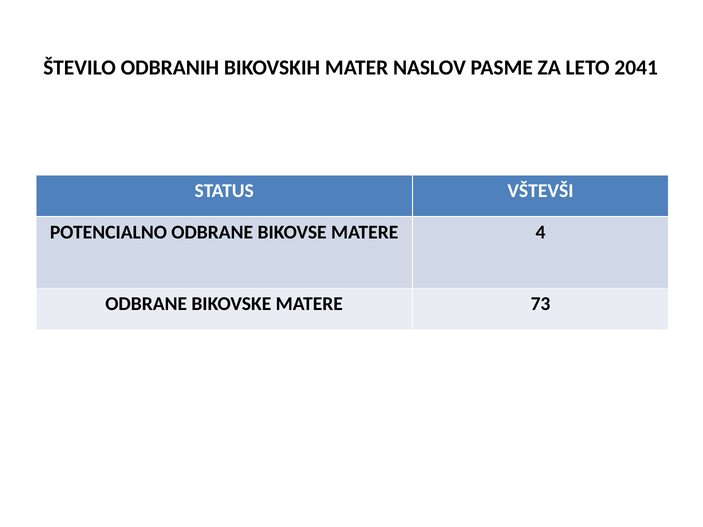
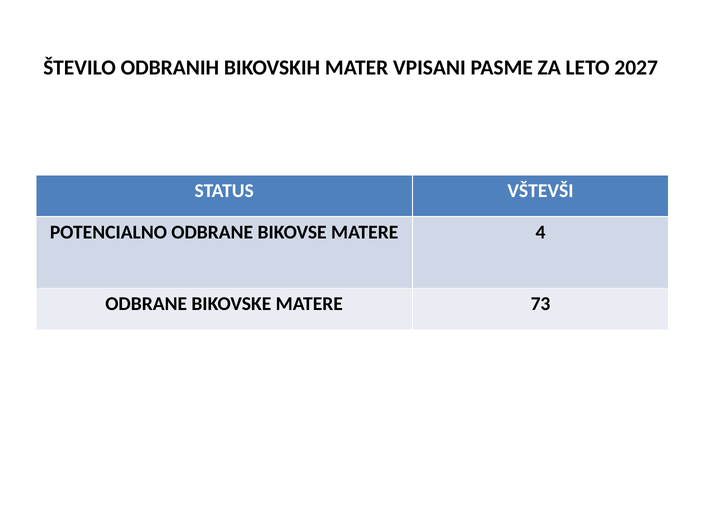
NASLOV: NASLOV -> VPISANI (429, 68)
2041: 2041 -> 2027 (636, 68)
